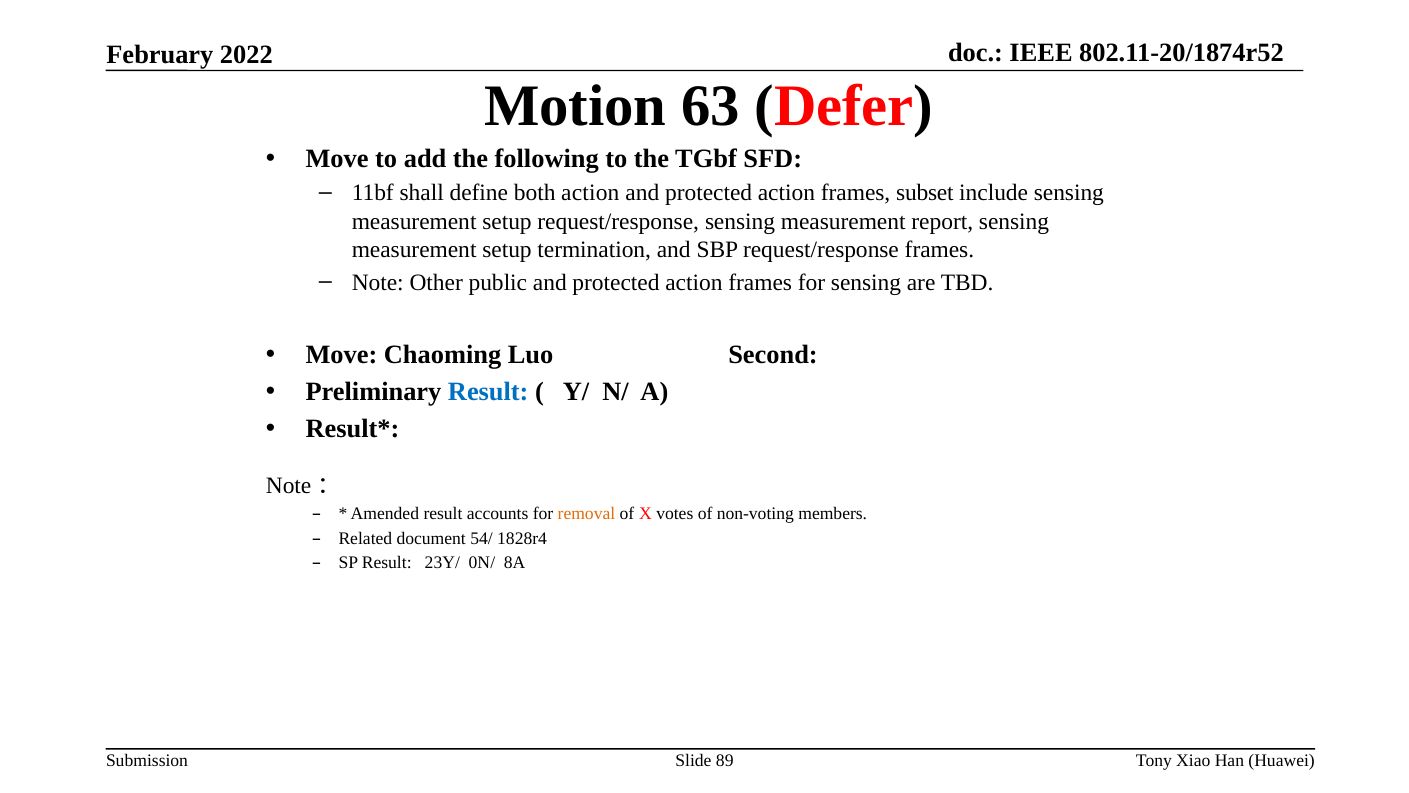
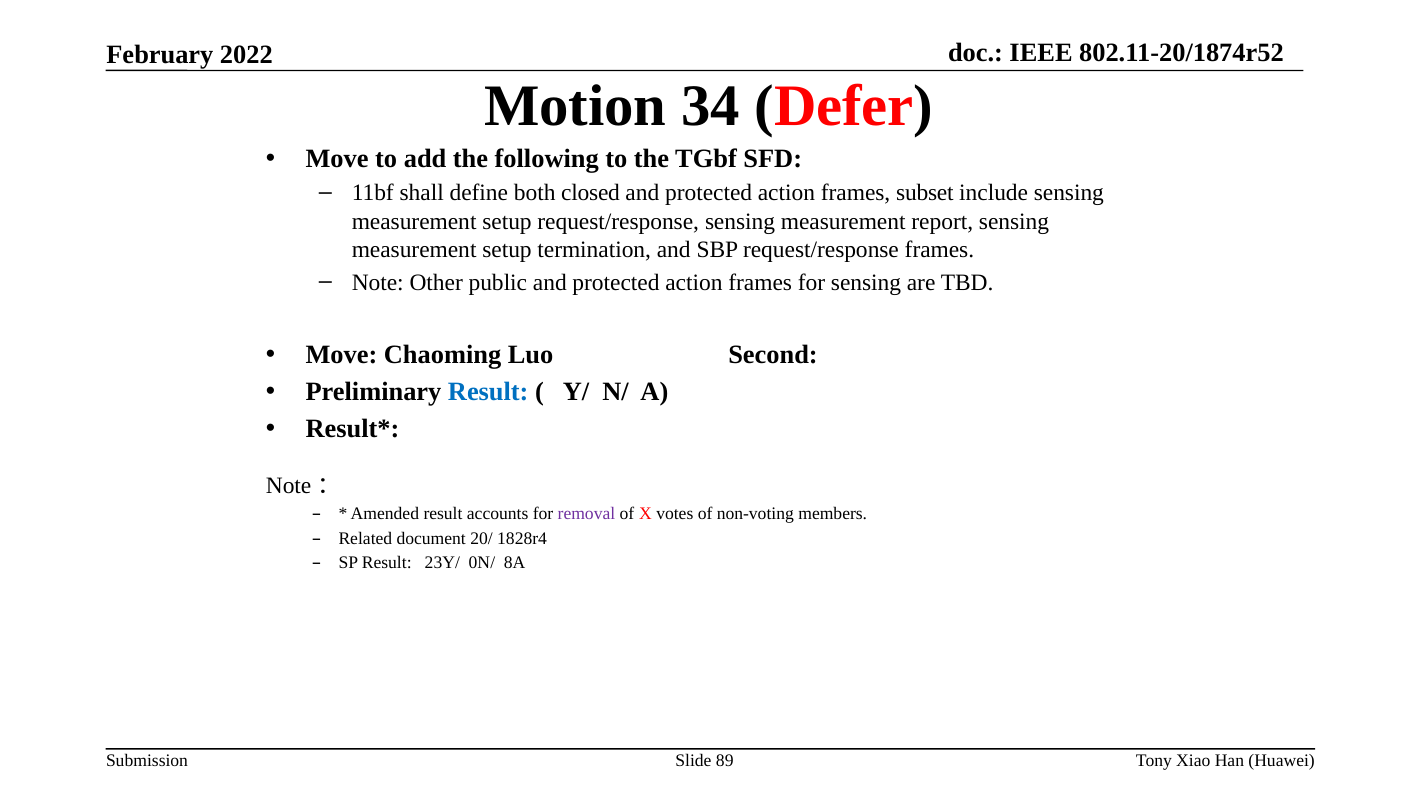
63: 63 -> 34 (711, 106)
both action: action -> closed (591, 193)
removal colour: orange -> purple (586, 513)
54/: 54/ -> 20/ (482, 538)
